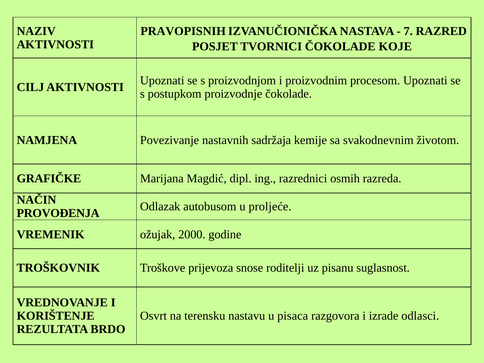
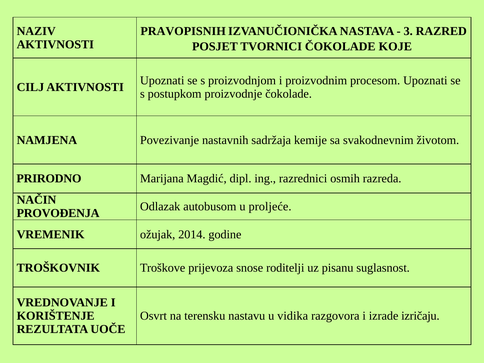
7: 7 -> 3 (408, 31)
GRAFIČKE: GRAFIČKE -> PRIRODNO (49, 179)
2000: 2000 -> 2014 (192, 234)
pisaca: pisaca -> vidika (293, 316)
odlasci: odlasci -> izričaju (420, 316)
BRDO: BRDO -> UOČE (108, 329)
